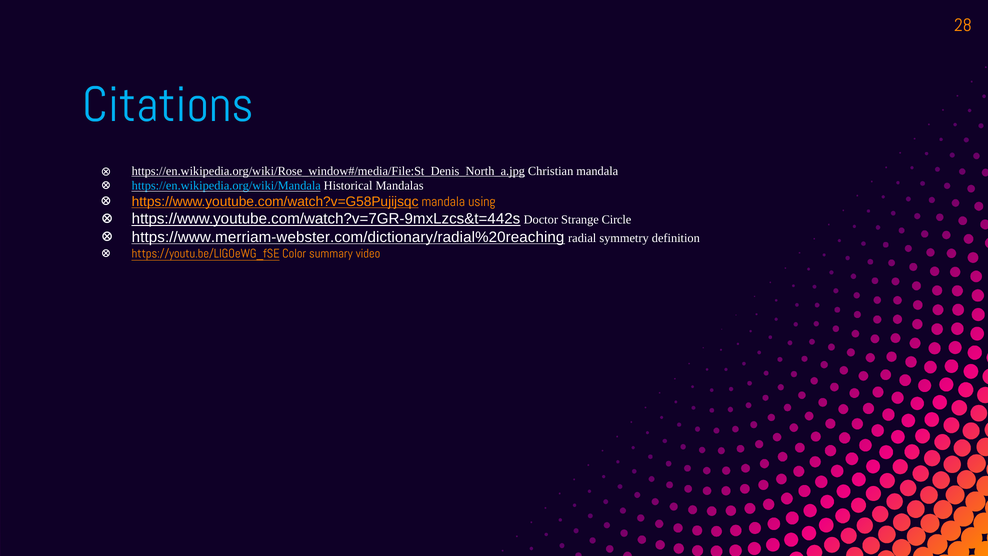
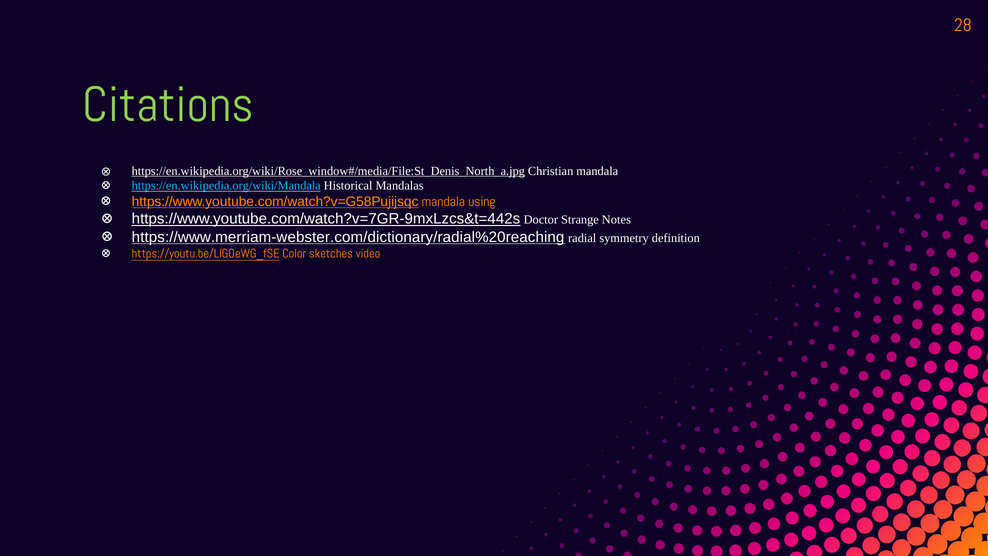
Citations colour: light blue -> light green (168, 105)
Circle: Circle -> Notes (616, 220)
summary: summary -> sketches (331, 253)
